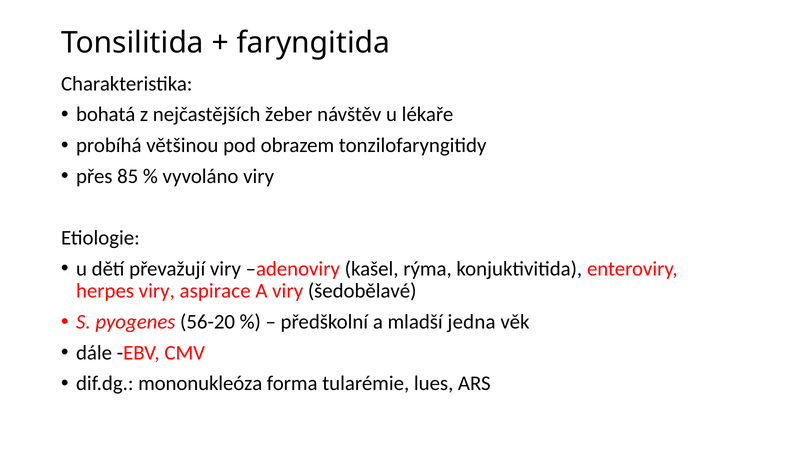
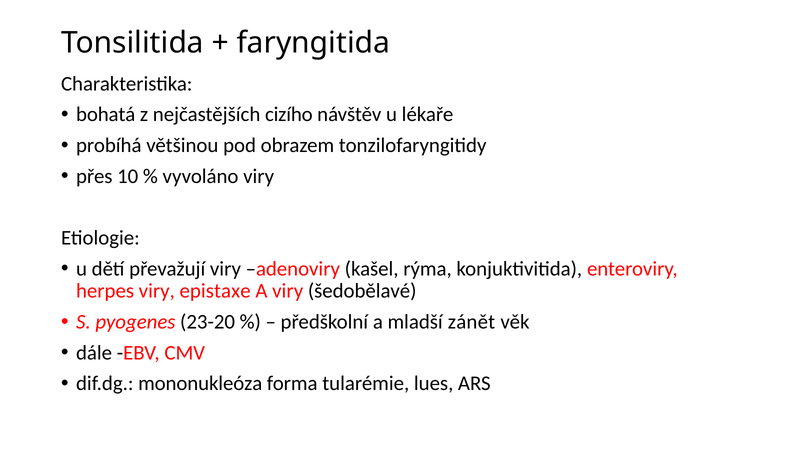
žeber: žeber -> cizího (289, 115)
85: 85 -> 10 (128, 176)
aspirace: aspirace -> epistaxe (215, 291)
56-20: 56-20 -> 23-20 (208, 322)
jedna: jedna -> zánět (472, 322)
